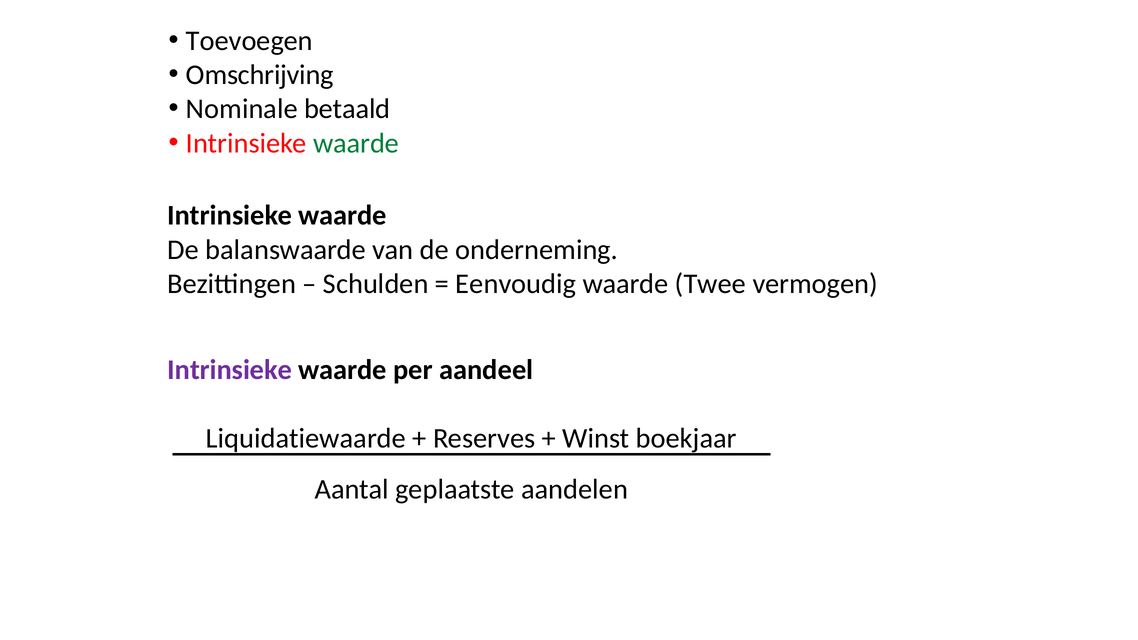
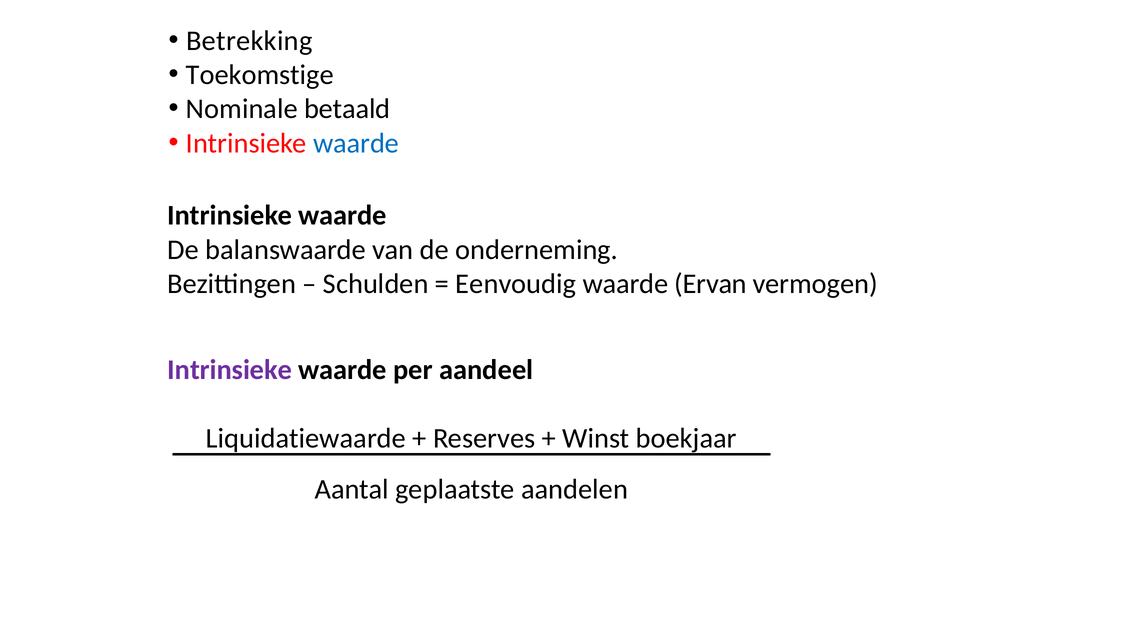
Toevoegen: Toevoegen -> Betrekking (249, 41)
Omschrijving: Omschrijving -> Toekomstige (260, 75)
waarde colour: green -> blue (356, 143)
Twee: Twee -> Ervan (711, 284)
